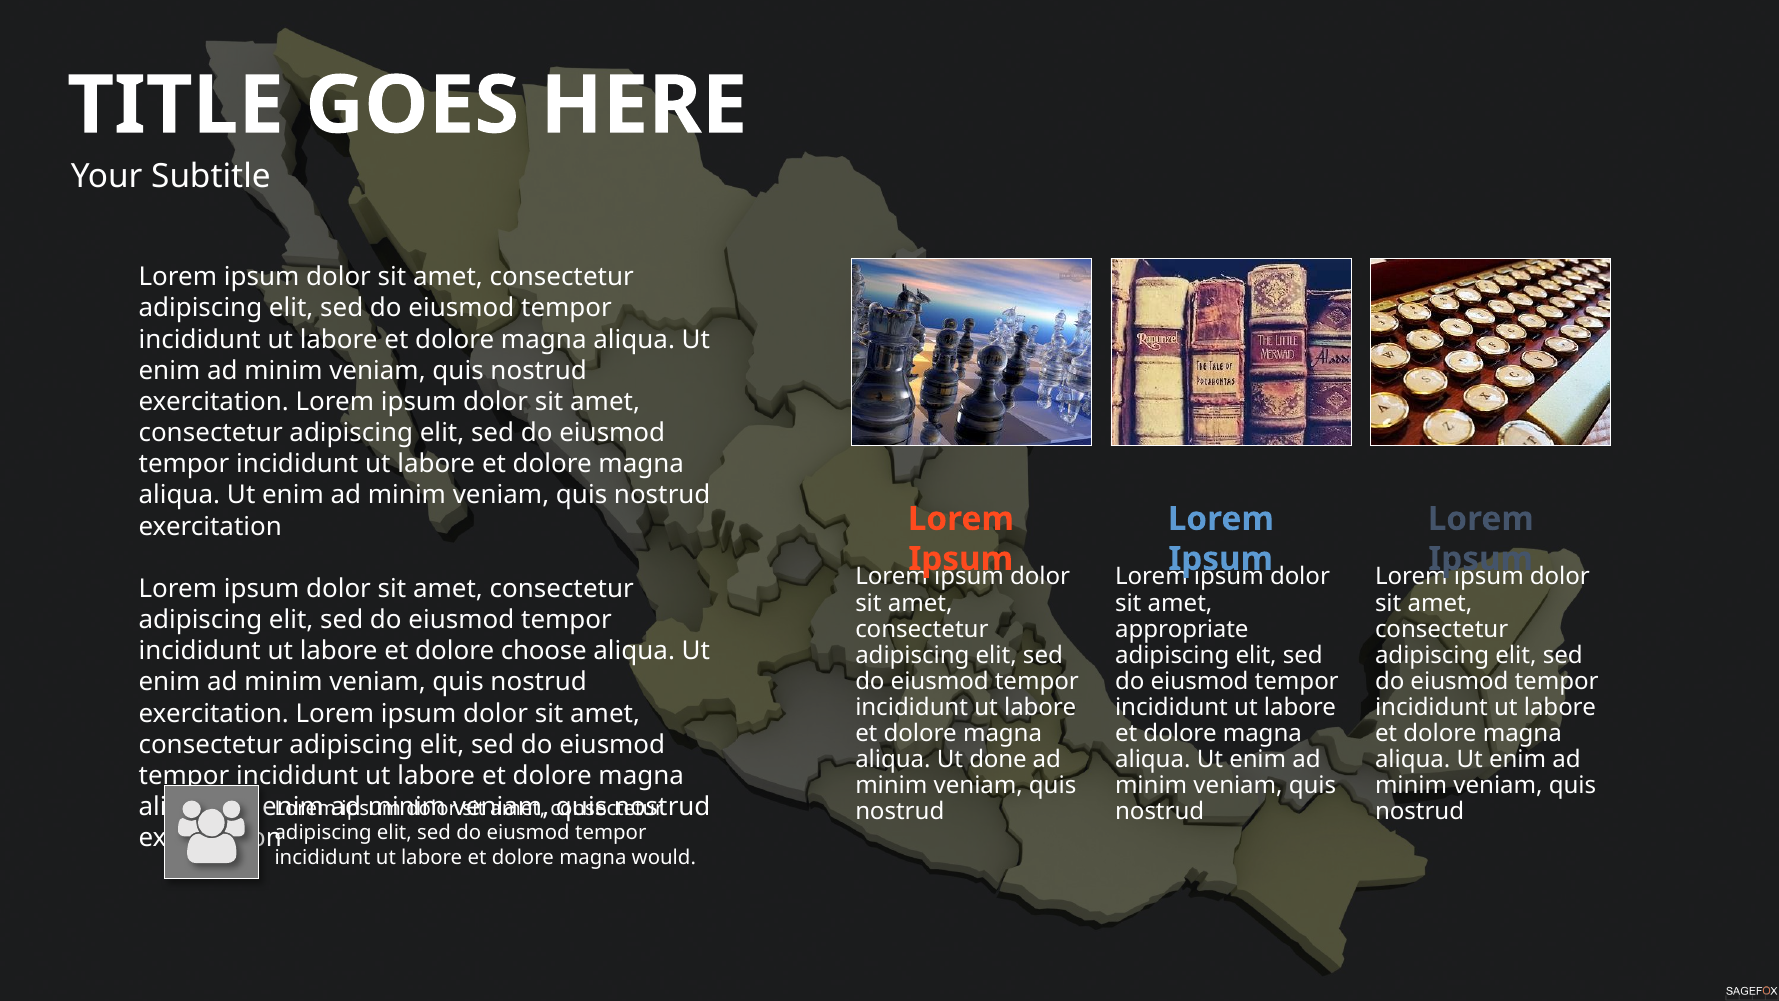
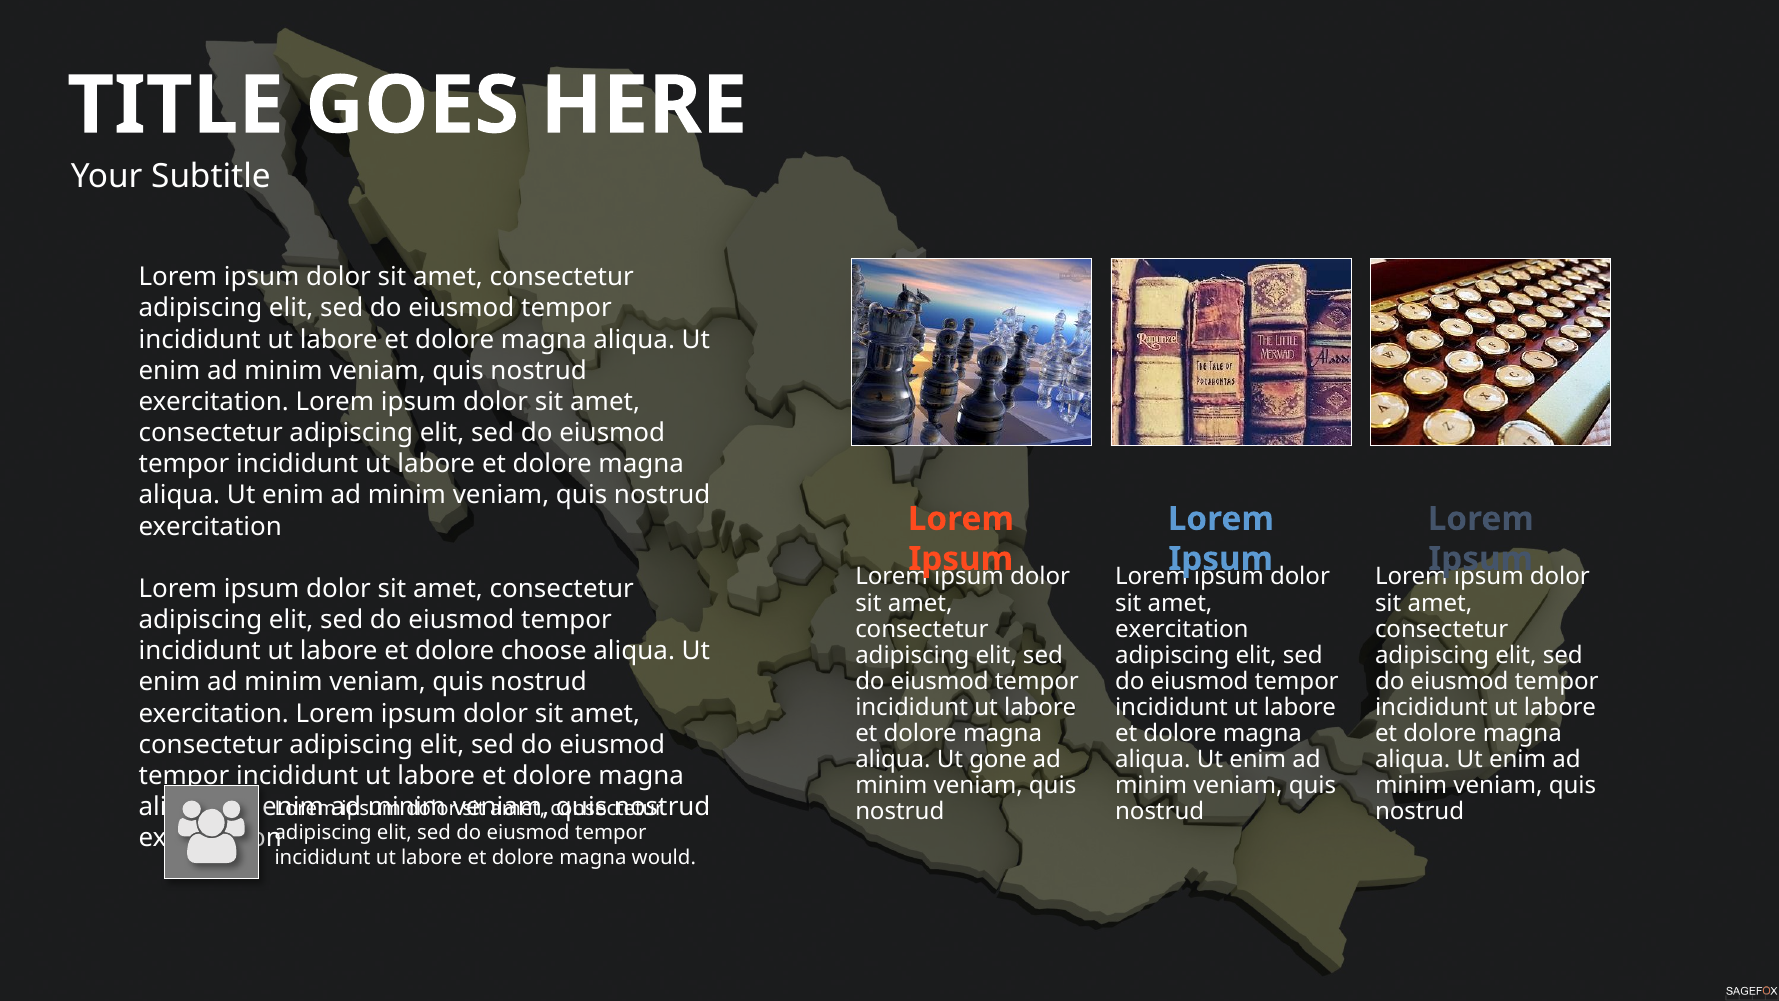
appropriate: appropriate -> exercitation (1182, 629)
done: done -> gone (998, 759)
